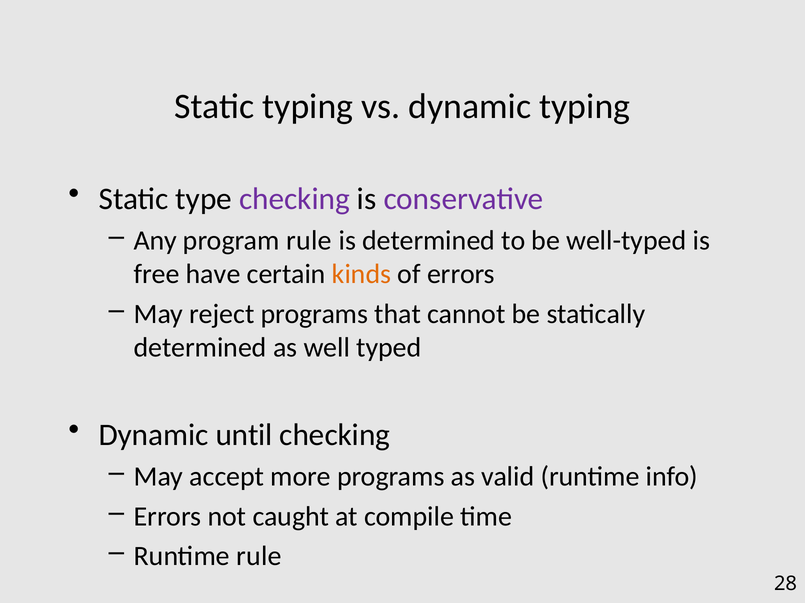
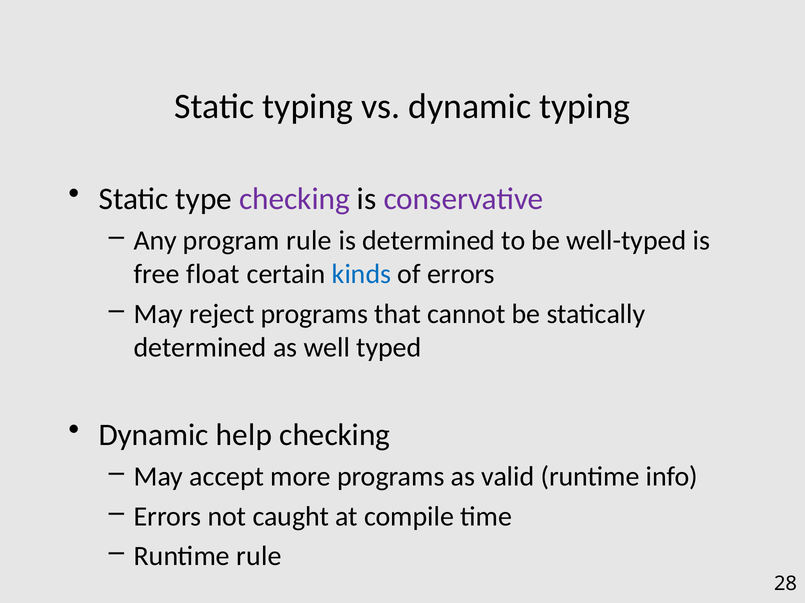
have: have -> float (213, 275)
kinds colour: orange -> blue (362, 275)
until: until -> help (244, 436)
